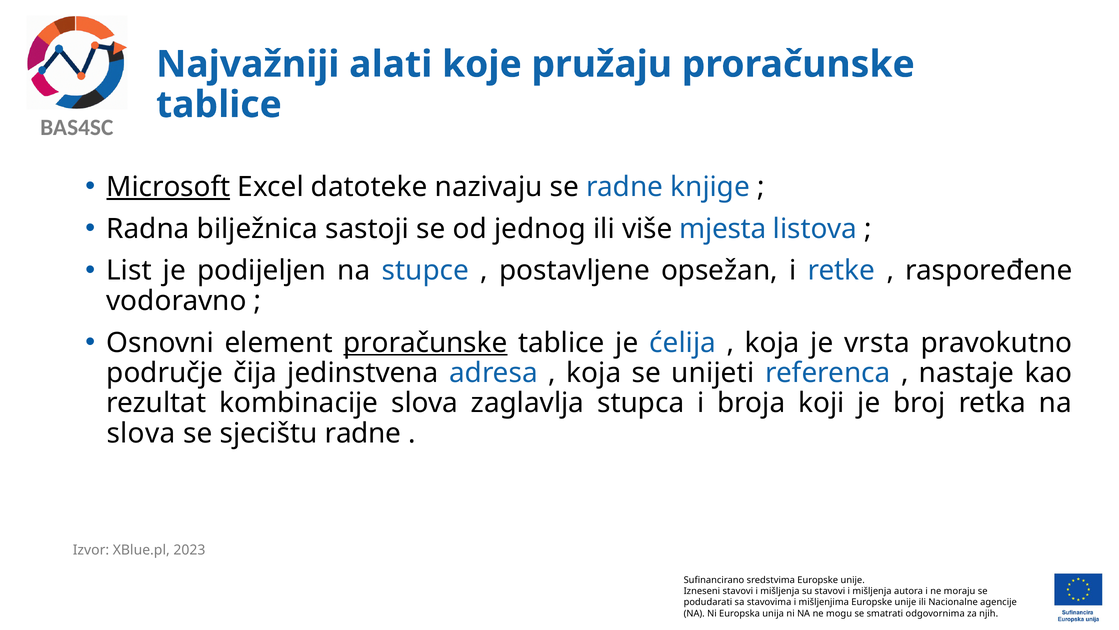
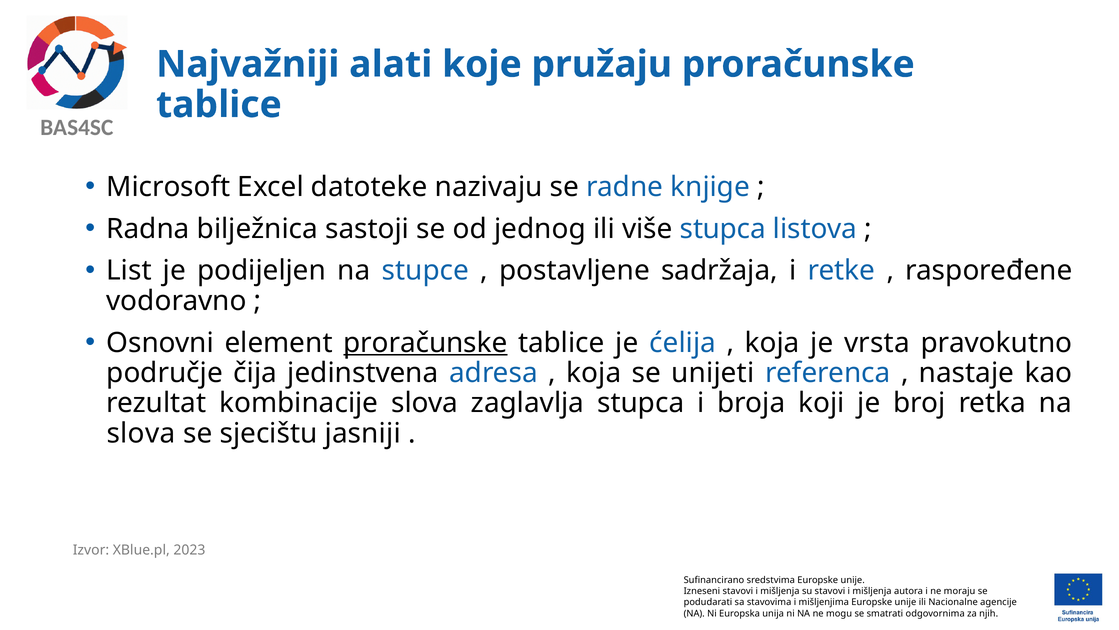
Microsoft underline: present -> none (168, 187)
više mjesta: mjesta -> stupca (723, 229)
opsežan: opsežan -> sadržaja (719, 270)
sjecištu radne: radne -> jasniji (363, 433)
